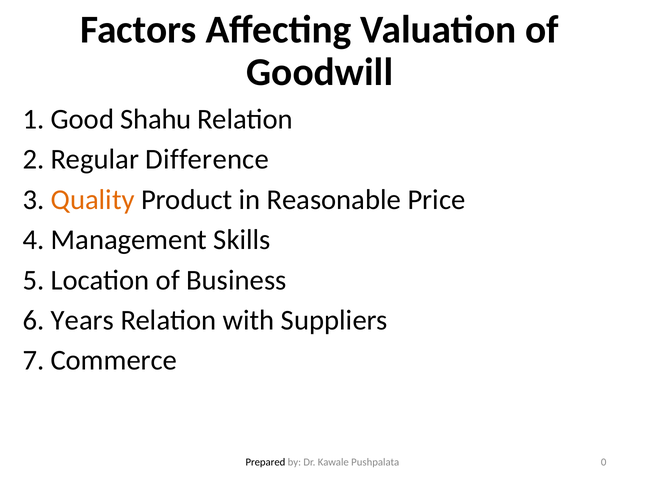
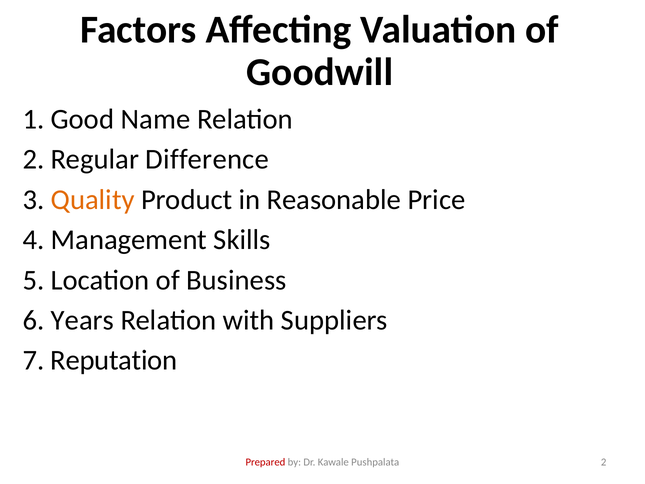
Shahu: Shahu -> Name (156, 119)
Commerce: Commerce -> Reputation (114, 360)
Prepared colour: black -> red (265, 462)
Pushpalata 0: 0 -> 2 (604, 462)
